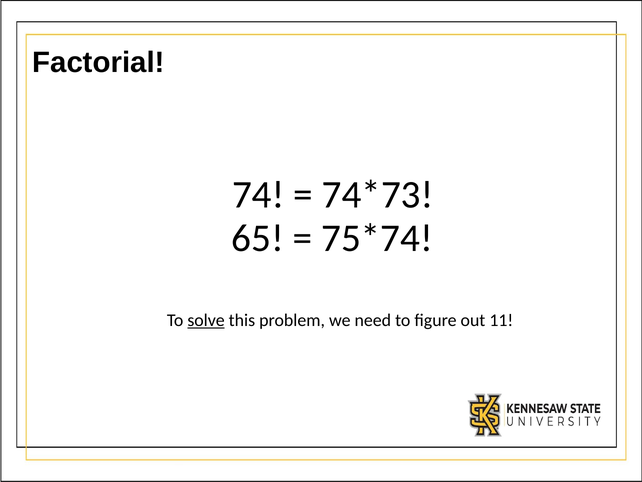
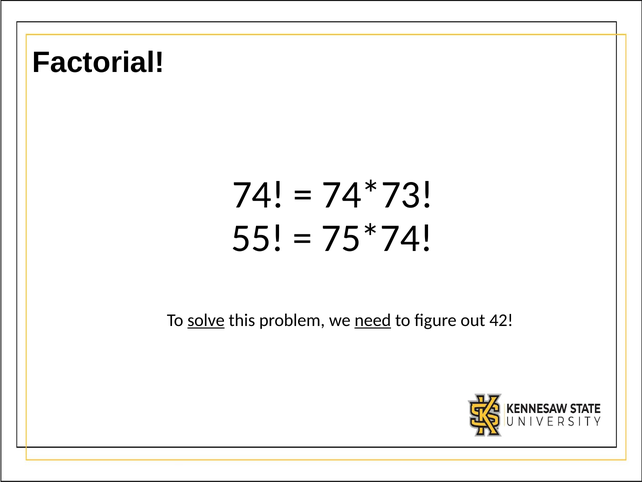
65: 65 -> 55 (258, 238)
need underline: none -> present (373, 320)
11: 11 -> 42 (501, 320)
